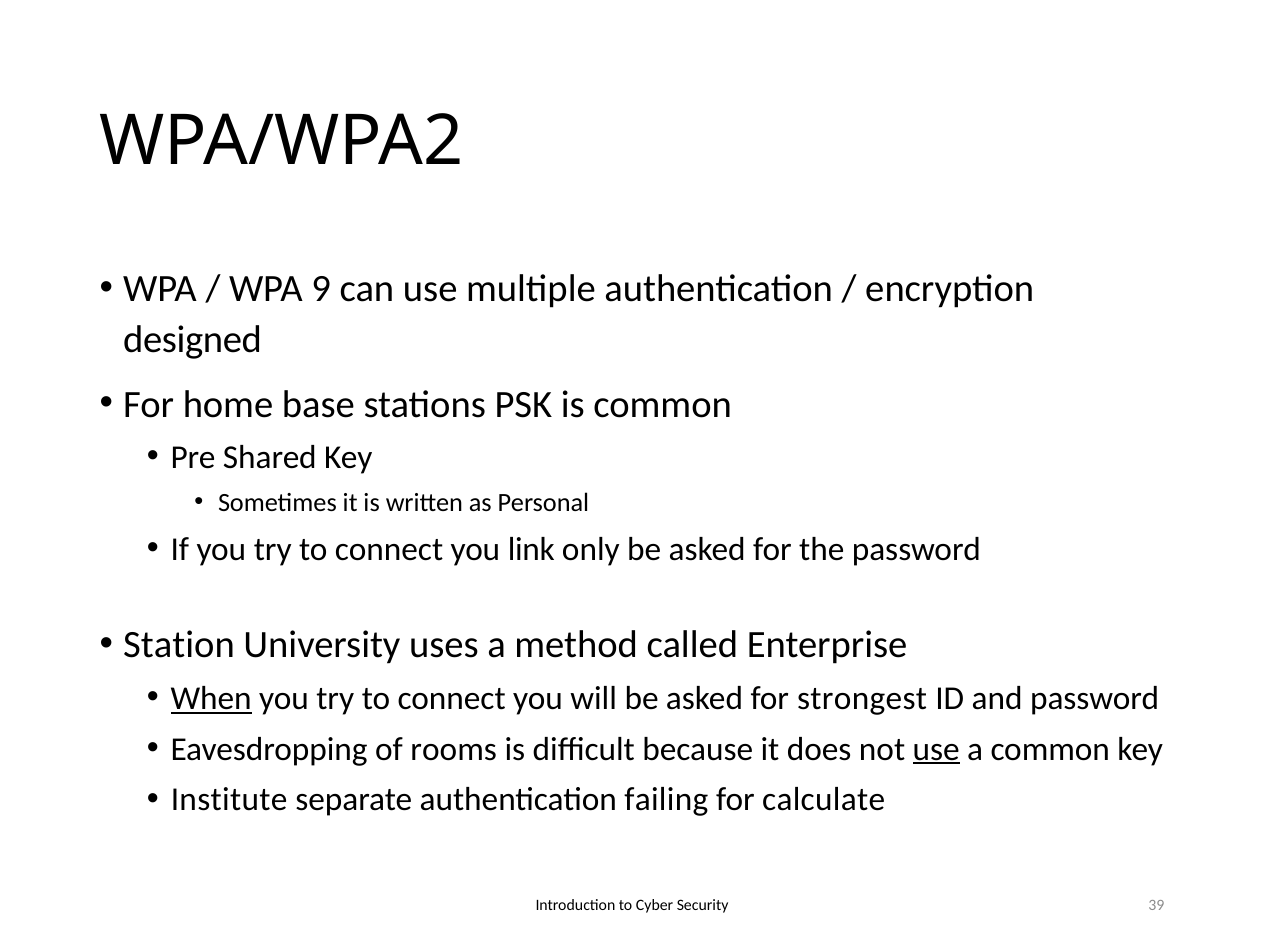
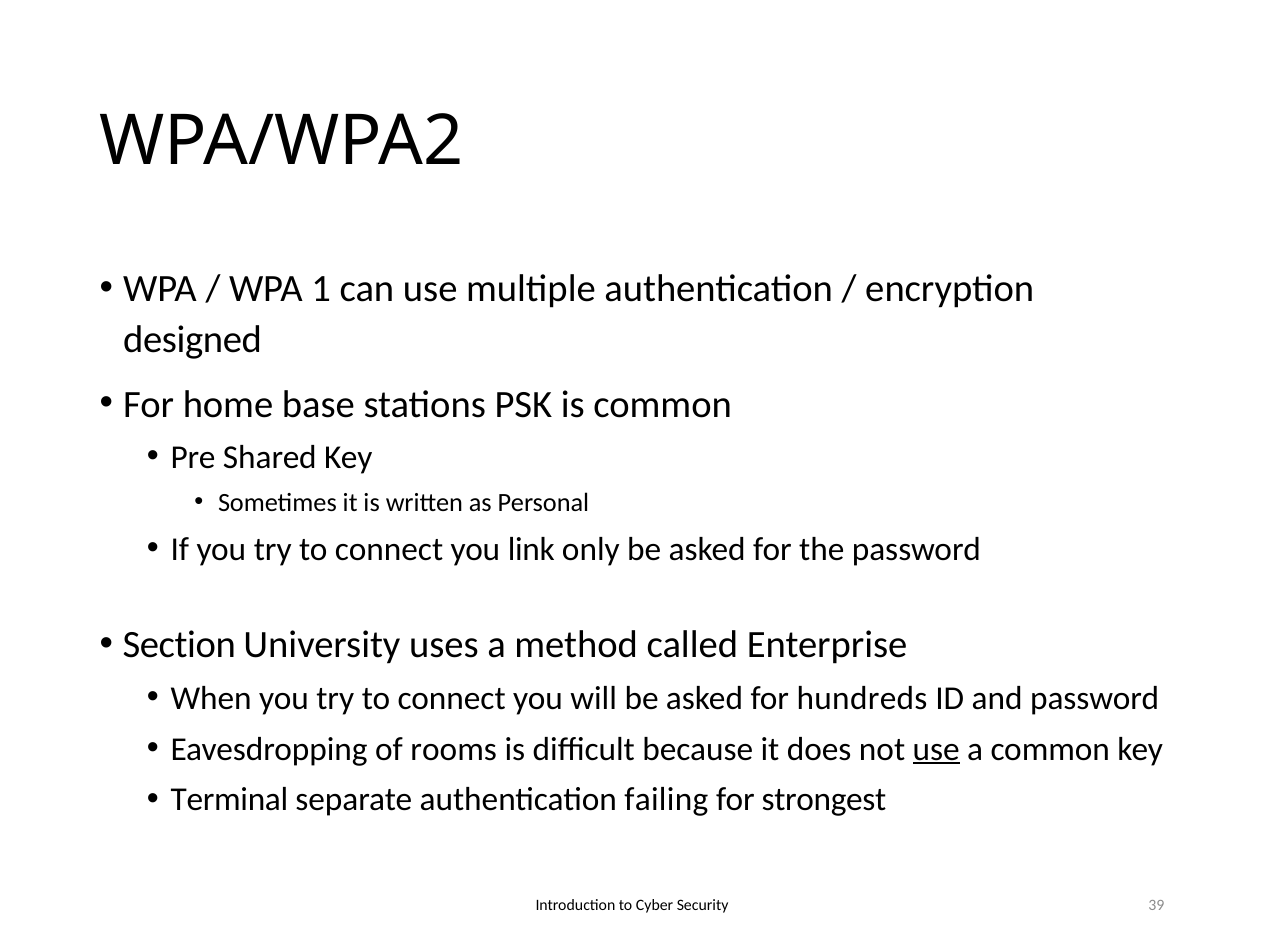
9: 9 -> 1 (321, 289)
Station: Station -> Section (179, 645)
When underline: present -> none (211, 699)
strongest: strongest -> hundreds (862, 699)
Institute: Institute -> Terminal (229, 800)
calculate: calculate -> strongest (824, 800)
